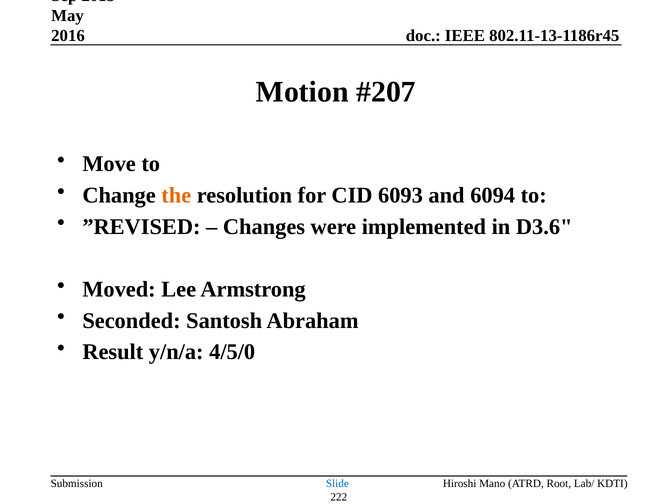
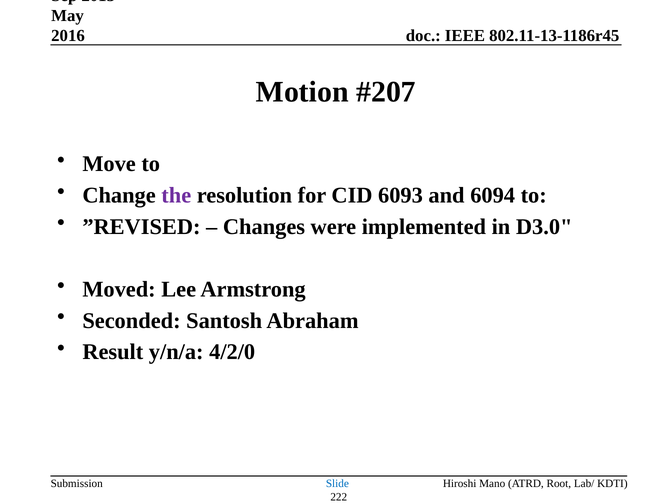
the colour: orange -> purple (176, 195)
D3.6: D3.6 -> D3.0 (544, 227)
4/5/0: 4/5/0 -> 4/2/0 (232, 352)
